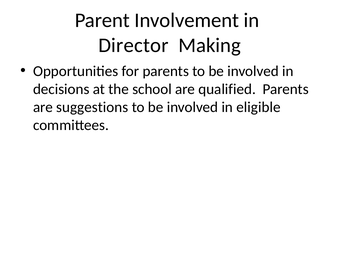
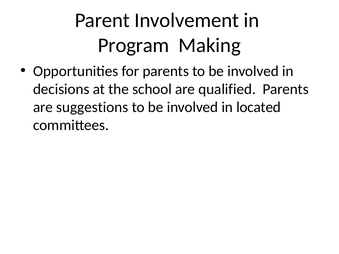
Director: Director -> Program (134, 45)
eligible: eligible -> located (259, 107)
